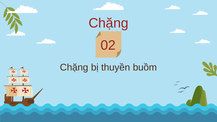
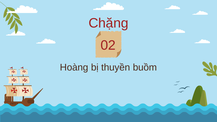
Chặng: Chặng -> Hoàng (74, 68)
